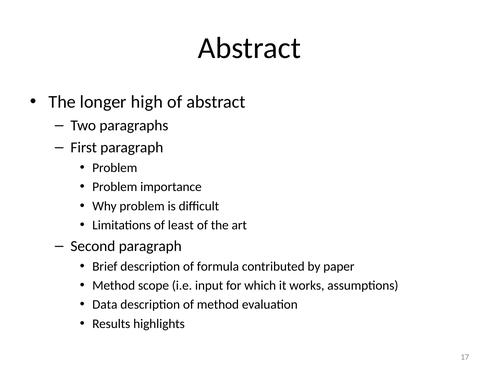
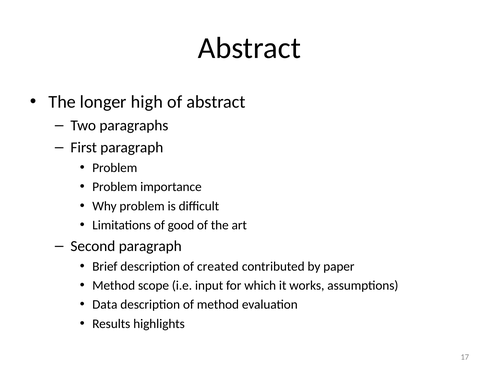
least: least -> good (181, 225)
formula: formula -> created (218, 267)
